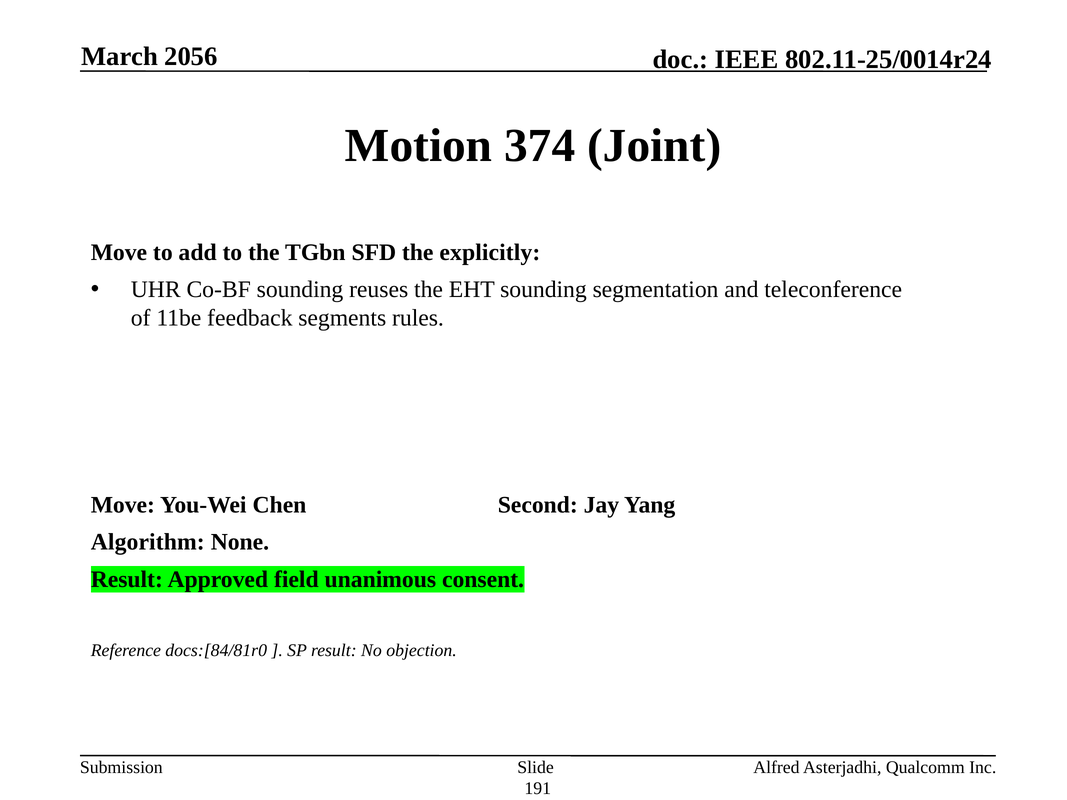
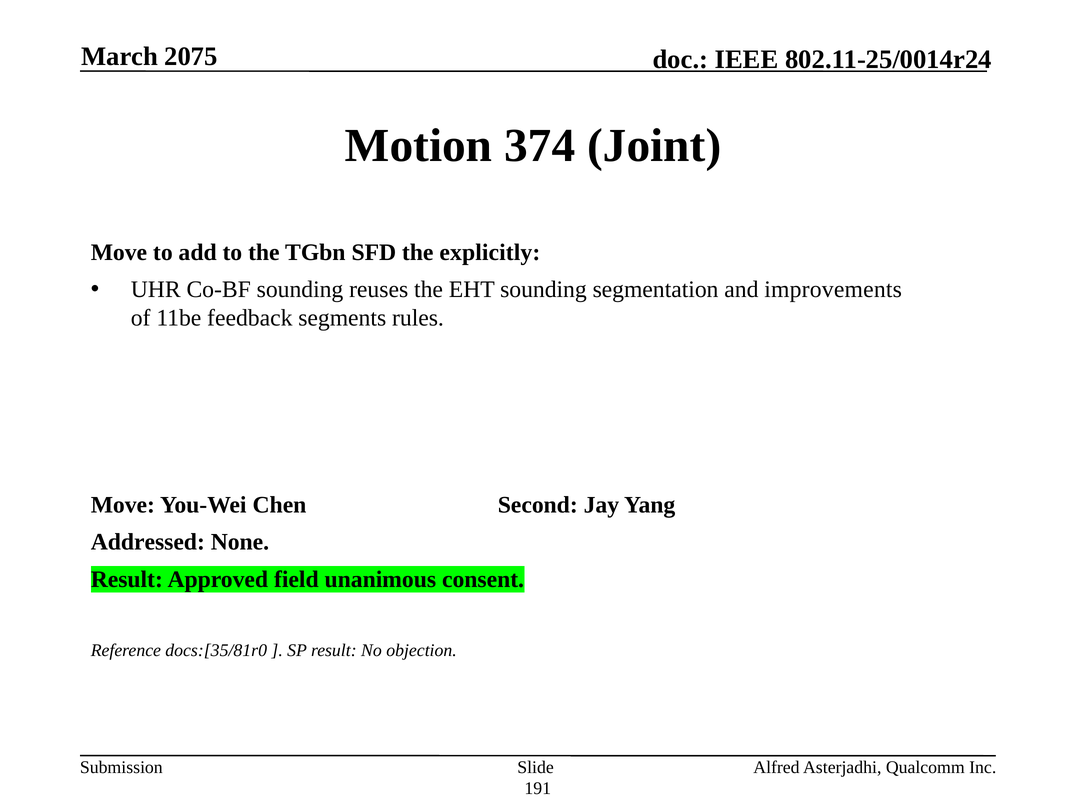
2056: 2056 -> 2075 (191, 57)
teleconference: teleconference -> improvements (833, 290)
Algorithm: Algorithm -> Addressed (148, 542)
docs:[84/81r0: docs:[84/81r0 -> docs:[35/81r0 (216, 650)
